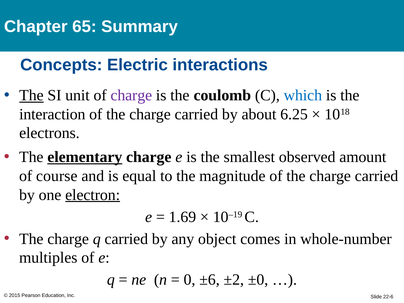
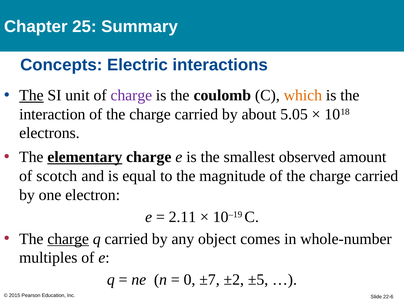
65: 65 -> 25 (84, 27)
which colour: blue -> orange (303, 95)
6.25: 6.25 -> 5.05 (294, 114)
course: course -> scotch (57, 176)
electron underline: present -> none (93, 195)
1.69: 1.69 -> 2.11 (182, 217)
charge underline: none -> present (68, 239)
±6: ±6 -> ±7 (209, 280)
±0: ±0 -> ±5 (258, 280)
